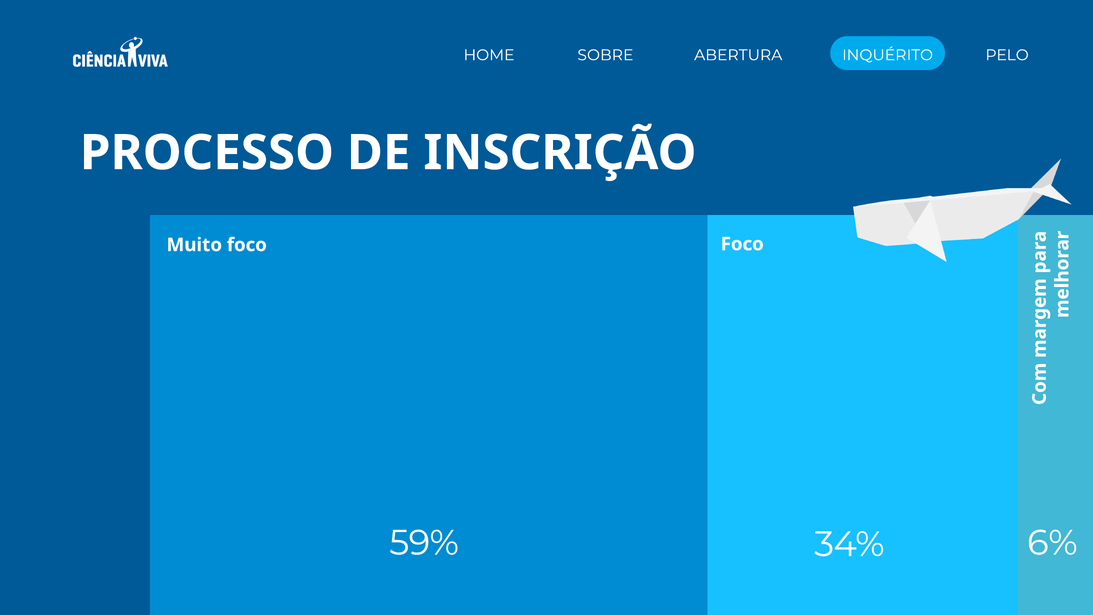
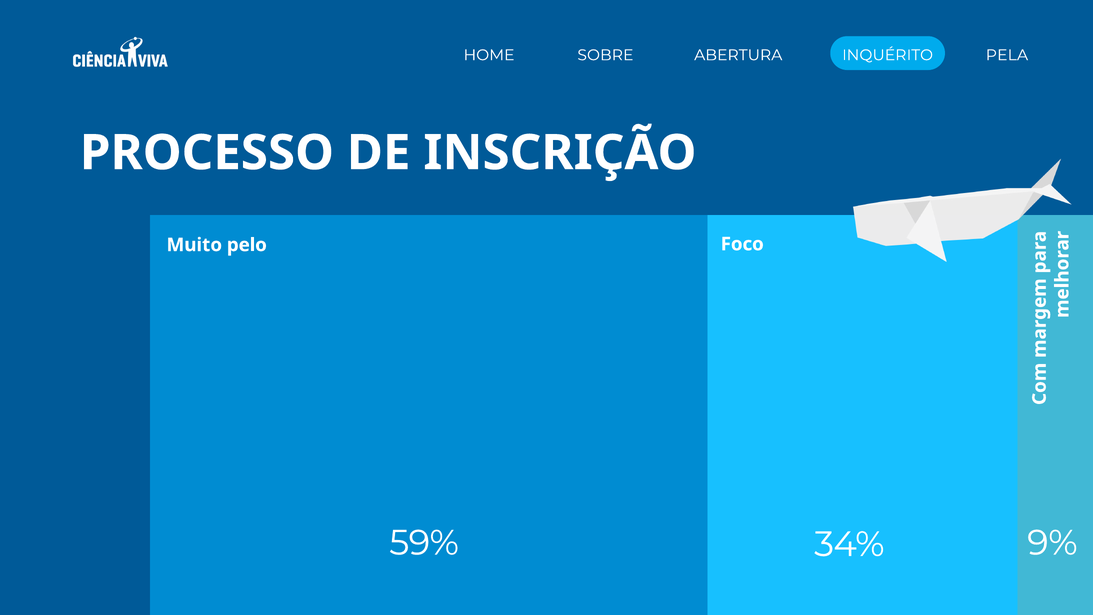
PELO: PELO -> PELA (1007, 55)
Muito foco: foco -> pelo (247, 245)
6%: 6% -> 9% (1052, 543)
